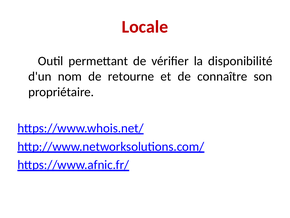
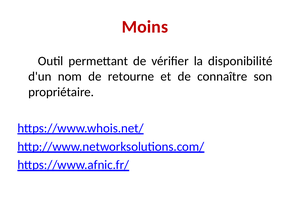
Locale: Locale -> Moins (145, 27)
